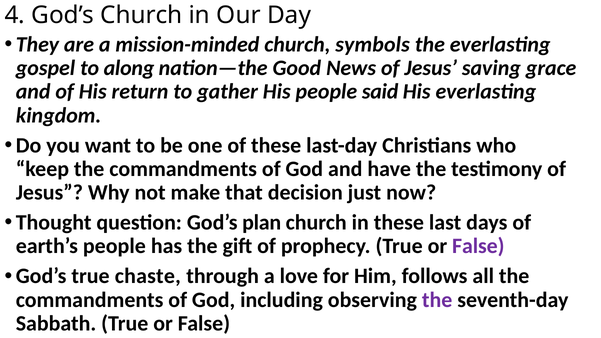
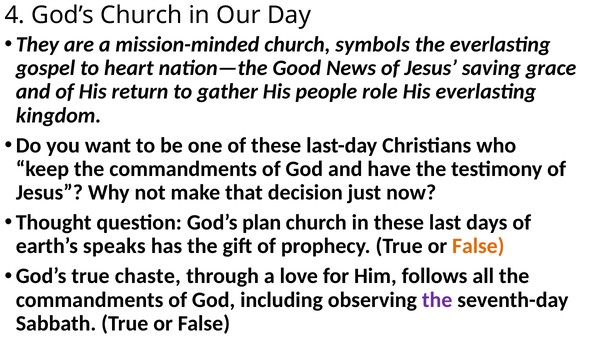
along: along -> heart (129, 68)
said: said -> role (380, 92)
earth’s people: people -> speaks (114, 246)
False colour: purple -> orange (478, 246)
